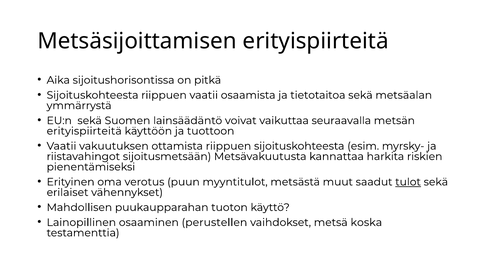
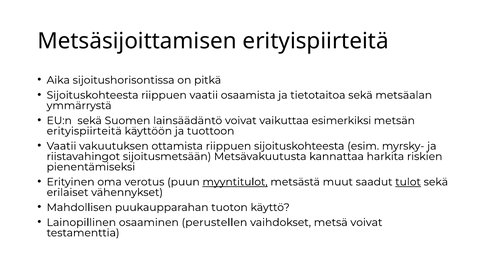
seuraavalla: seuraavalla -> esimerkiksi (341, 121)
myyntitulot underline: none -> present (235, 182)
metsä koska: koska -> voivat (366, 223)
